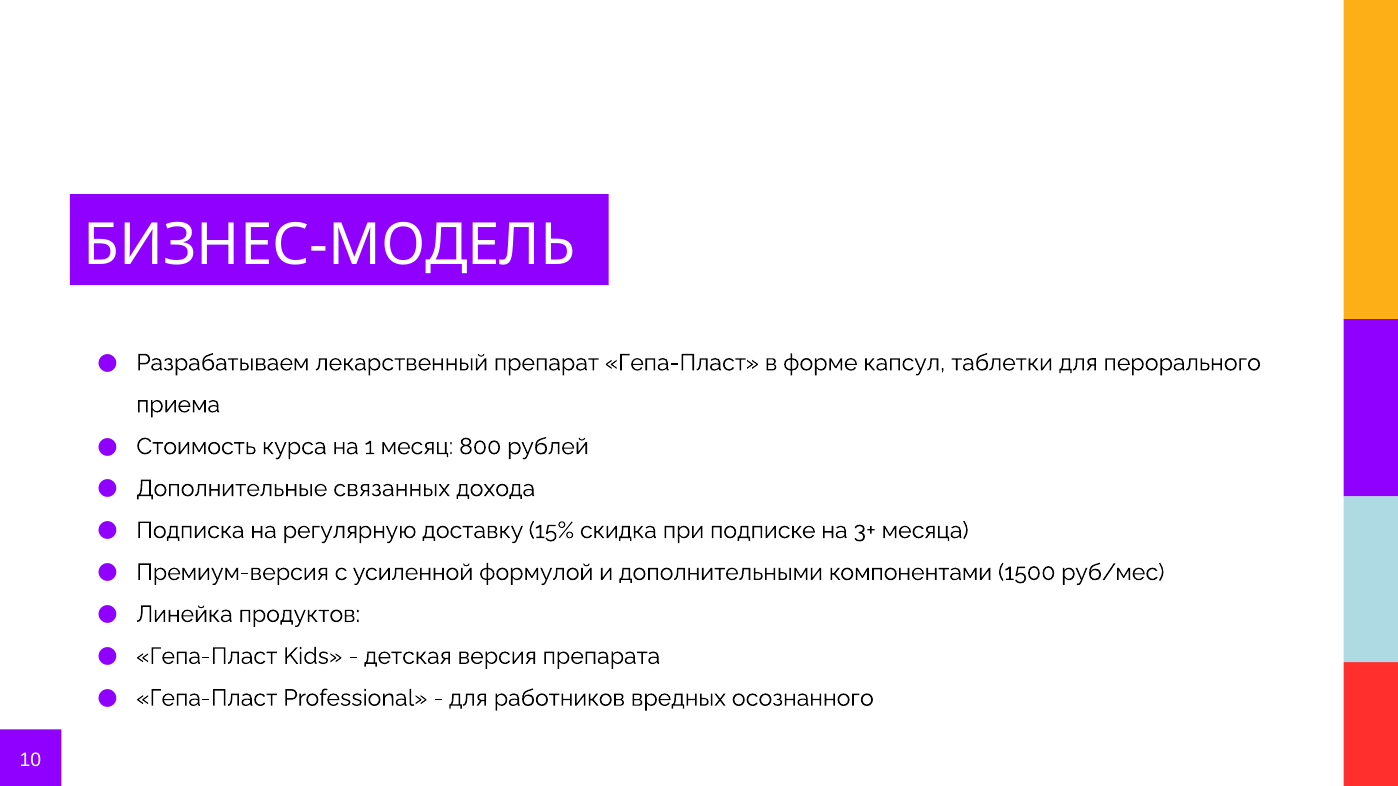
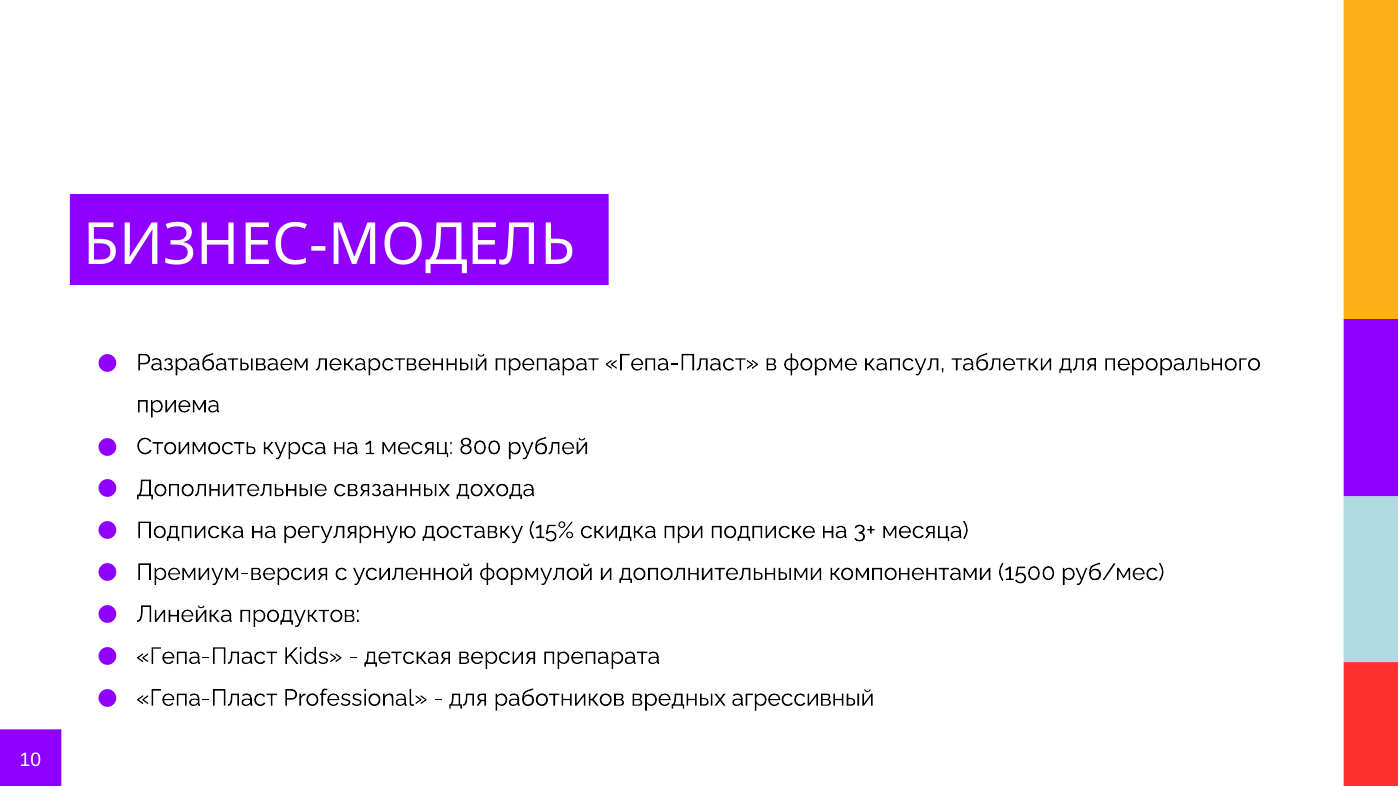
осознанного: осознанного -> агрессивный (803, 698)
